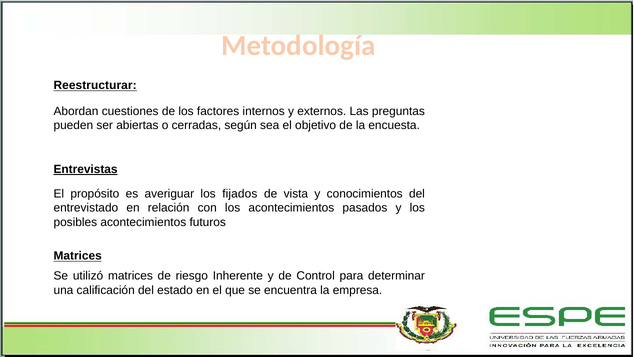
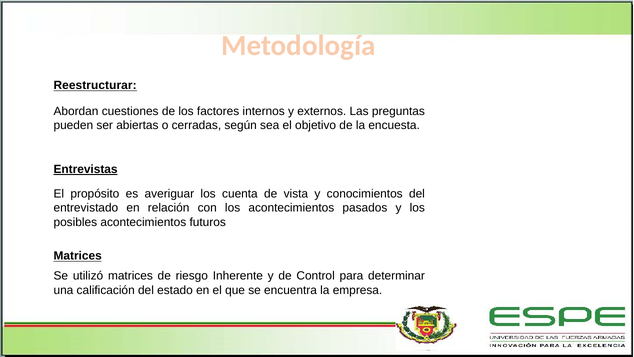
fijados: fijados -> cuenta (240, 193)
